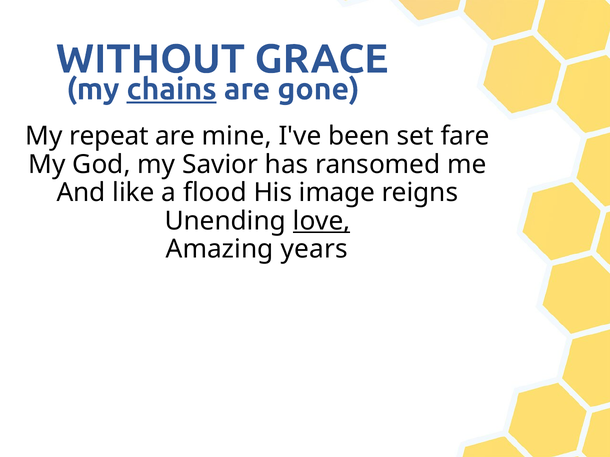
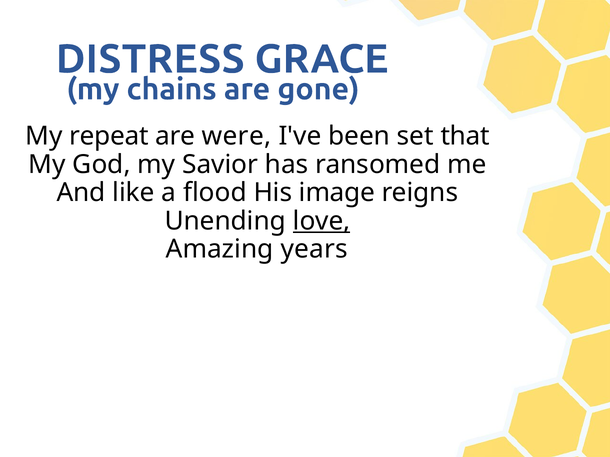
WITHOUT: WITHOUT -> DISTRESS (150, 59)
chains underline: present -> none (172, 89)
mine: mine -> were (237, 136)
fare: fare -> that (465, 136)
